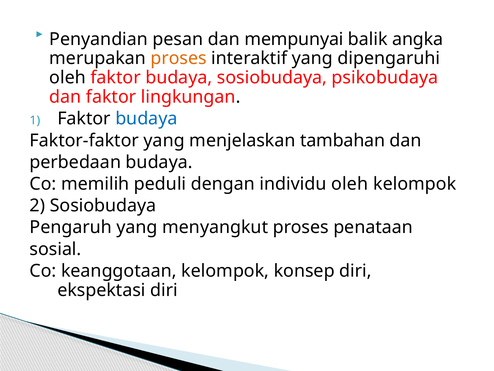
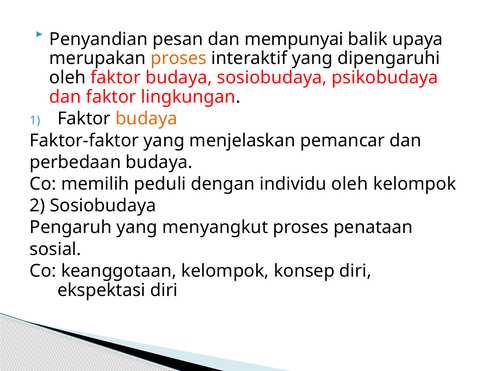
angka: angka -> upaya (418, 39)
budaya colour: blue -> orange (146, 119)
tambahan: tambahan -> pemancar (343, 140)
